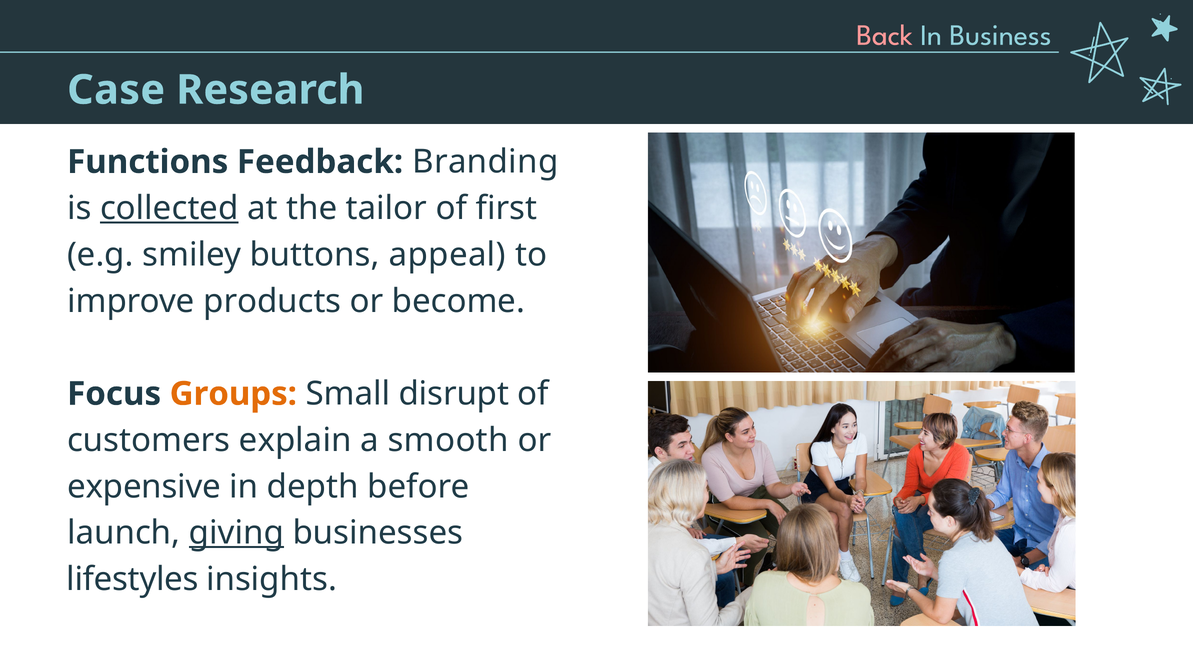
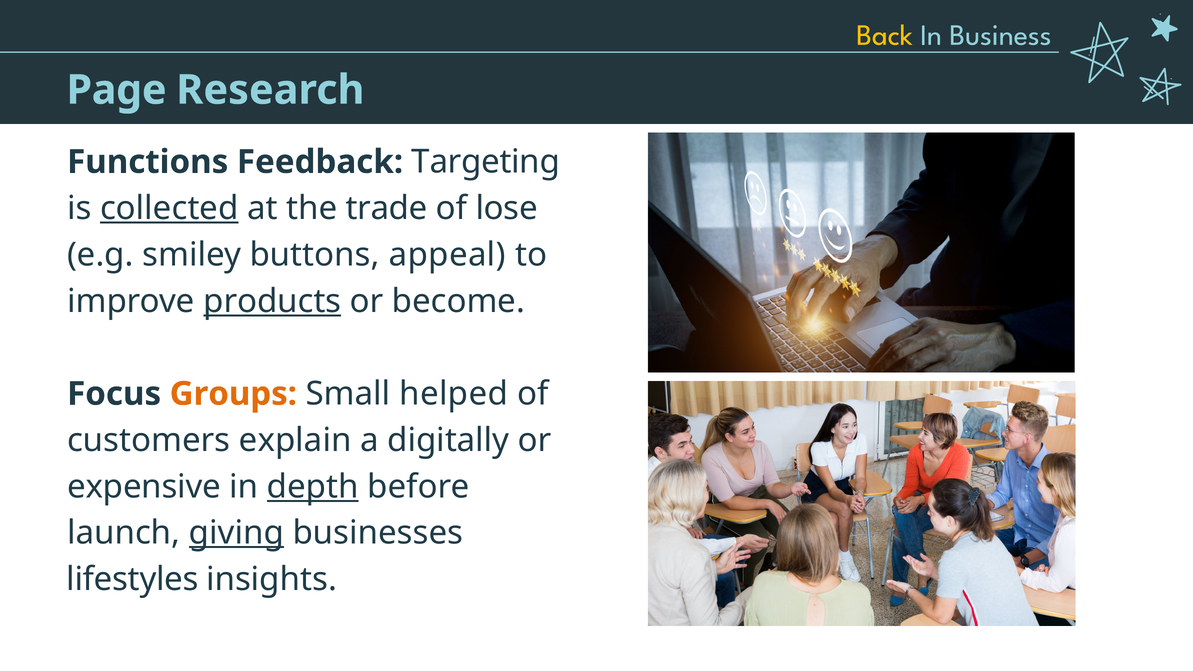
Back colour: pink -> yellow (884, 35)
Case: Case -> Page (116, 90)
Branding: Branding -> Targeting (486, 162)
tailor: tailor -> trade (387, 208)
first: first -> lose (507, 208)
products underline: none -> present (272, 301)
disrupt: disrupt -> helped (454, 394)
smooth: smooth -> digitally (448, 440)
depth underline: none -> present (313, 487)
